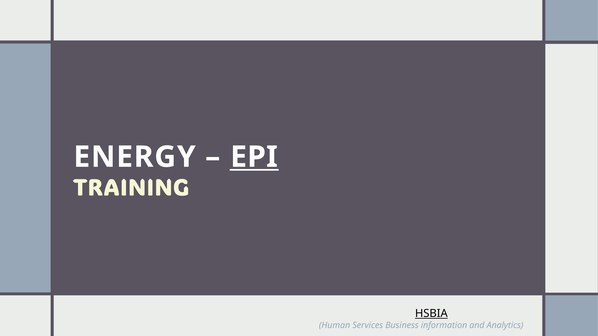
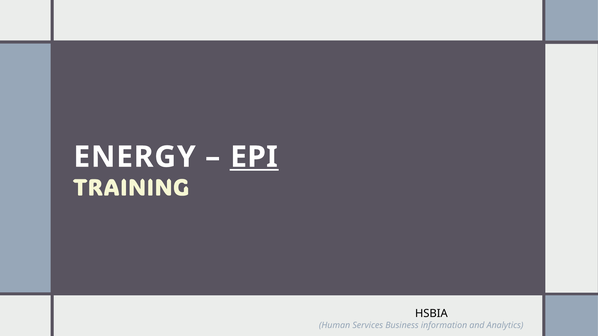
HSBIA underline: present -> none (431, 314)
